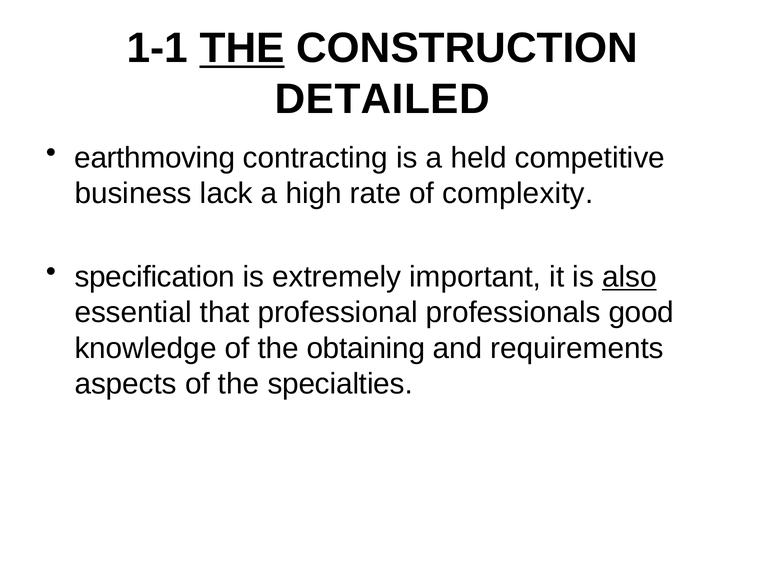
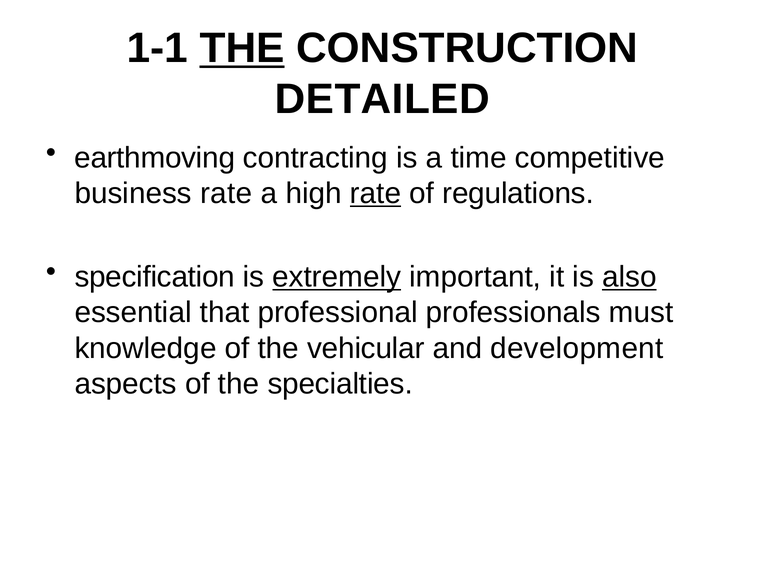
held: held -> time (479, 158)
business lack: lack -> rate (226, 193)
rate underline: none -> present (376, 193)
complexity: complexity -> regulations (518, 193)
extremely underline: none -> present (337, 277)
good: good -> must (641, 312)
obtaining: obtaining -> vehicular (366, 348)
requirements: requirements -> development (577, 348)
